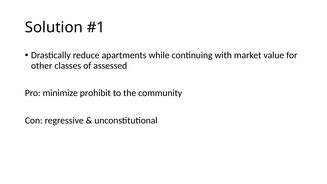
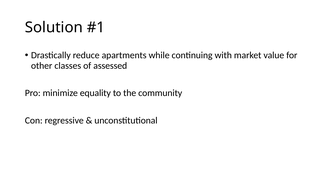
prohibit: prohibit -> equality (95, 93)
